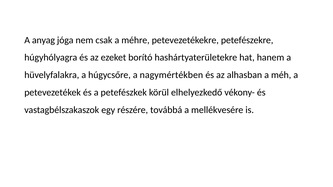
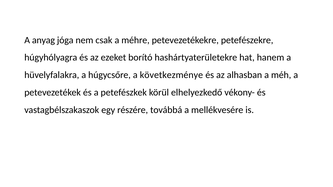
nagymértékben: nagymértékben -> következménye (171, 75)
